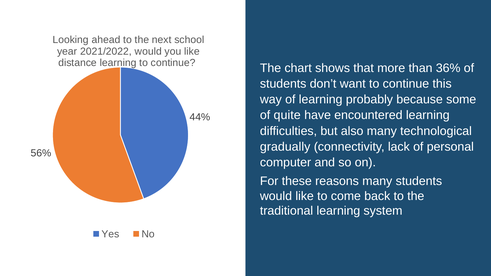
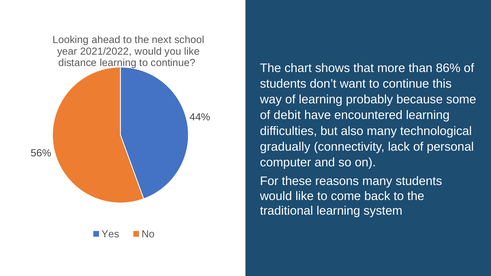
36%: 36% -> 86% (448, 68)
quite: quite -> debit (287, 115)
